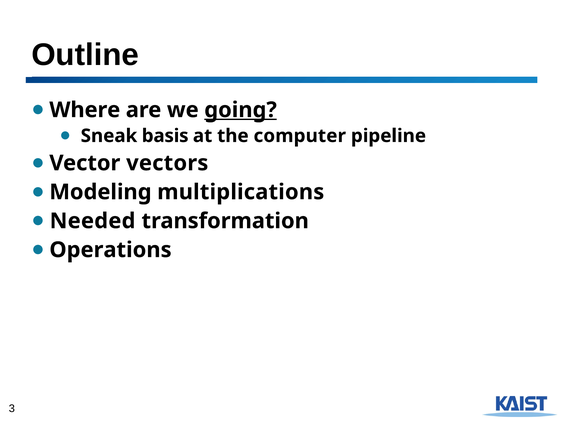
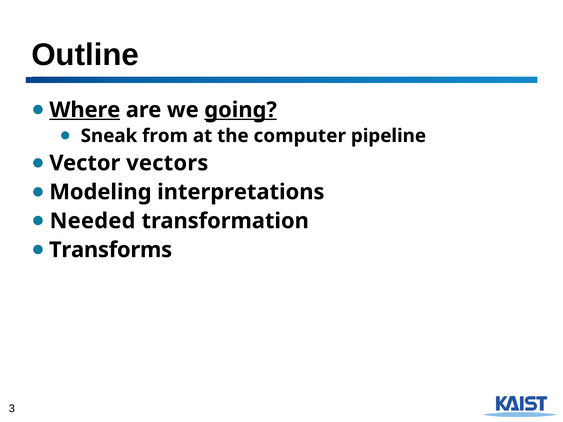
Where underline: none -> present (85, 110)
basis: basis -> from (165, 136)
multiplications: multiplications -> interpretations (241, 192)
Operations: Operations -> Transforms (111, 250)
